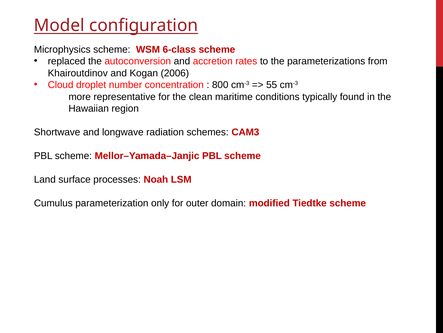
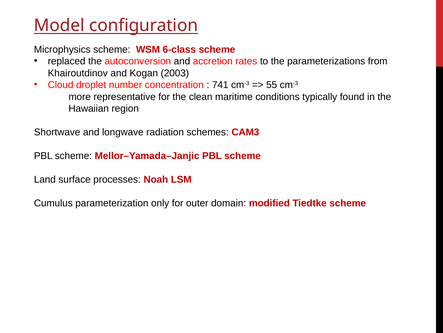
2006: 2006 -> 2003 (175, 73)
800: 800 -> 741 (220, 85)
